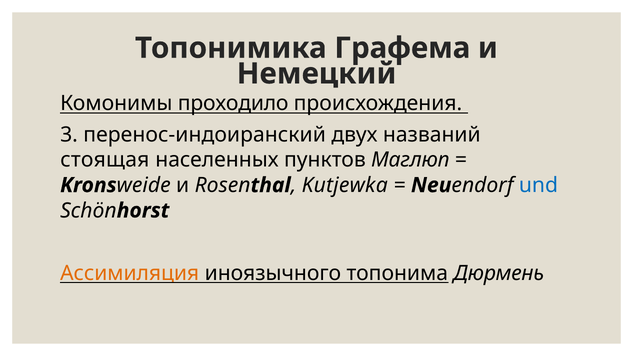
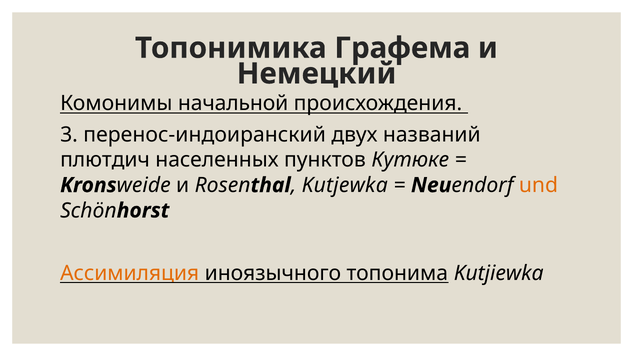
проходило: проходило -> начальной (233, 103)
стоящая: стоящая -> плютдич (105, 160)
Маглюп: Маглюп -> Кутюке (410, 160)
und colour: blue -> orange (538, 185)
Дюрмень: Дюрмень -> Kutjiewka (499, 273)
